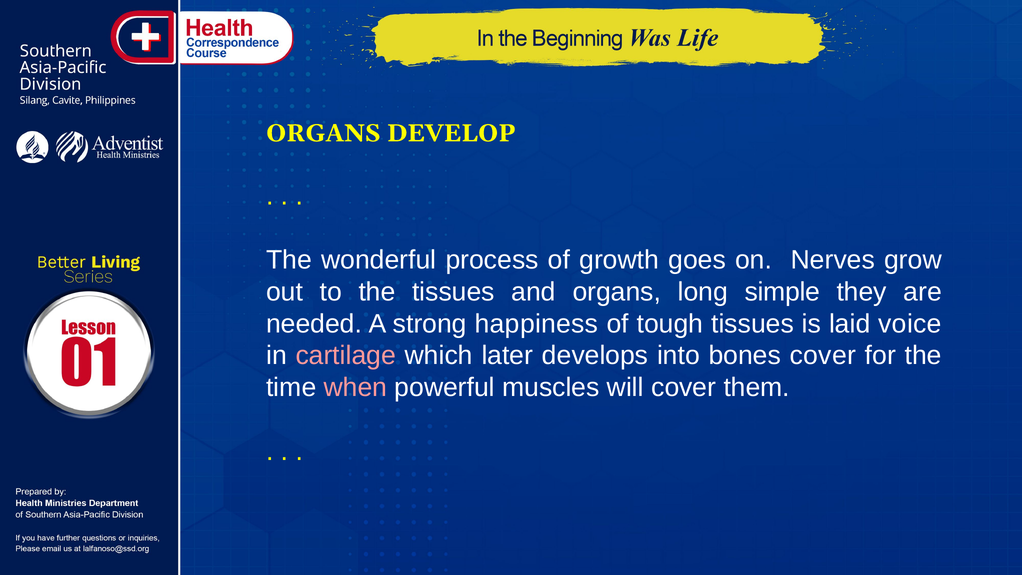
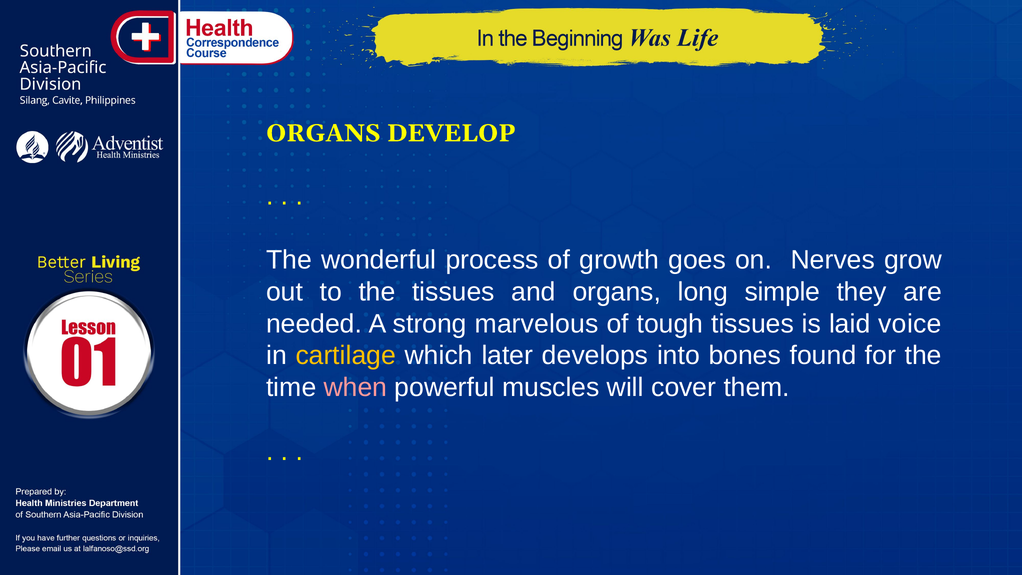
happiness: happiness -> marvelous (537, 324)
cartilage colour: pink -> yellow (346, 356)
bones cover: cover -> found (823, 356)
